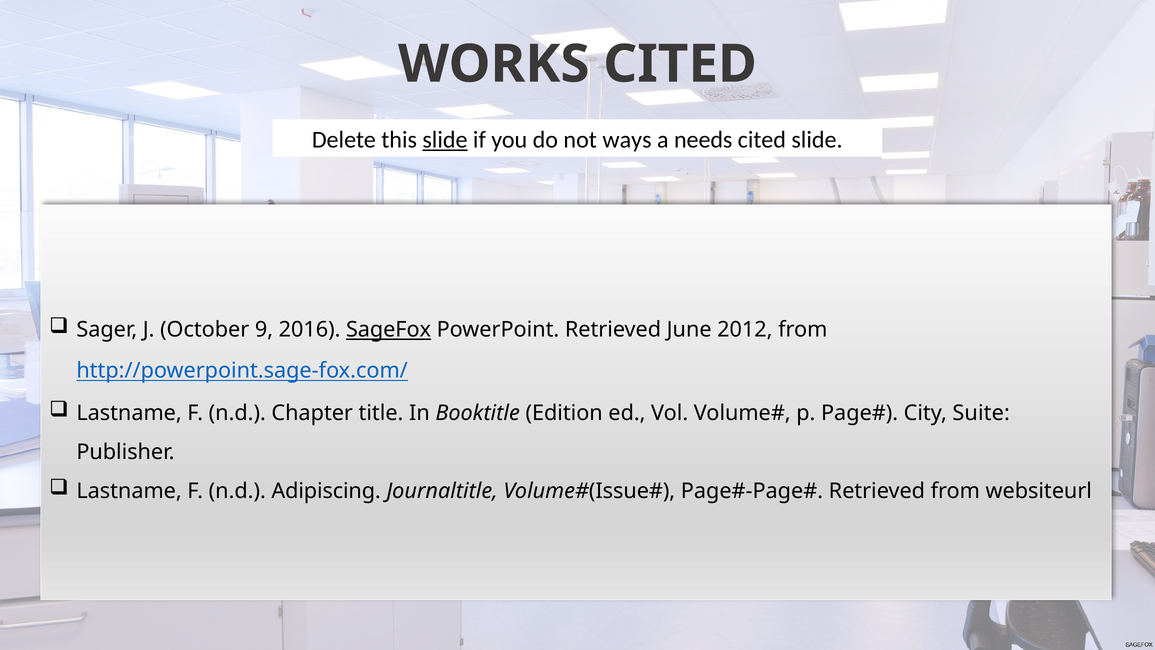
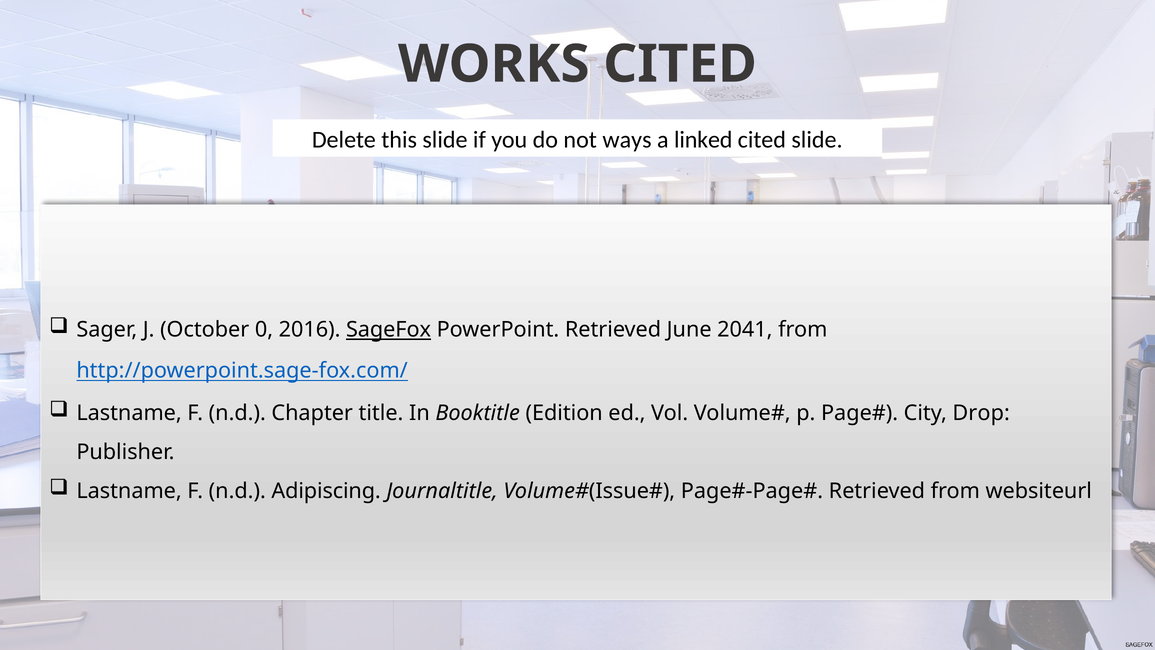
slide underline: present -> none (445, 140)
needs: needs -> linked (703, 140)
9: 9 -> 0 (264, 330)
2012: 2012 -> 2041 (745, 330)
Suite: Suite -> Drop (981, 413)
